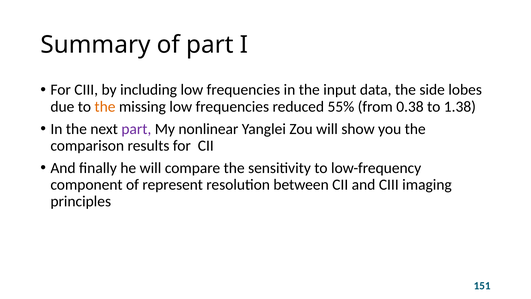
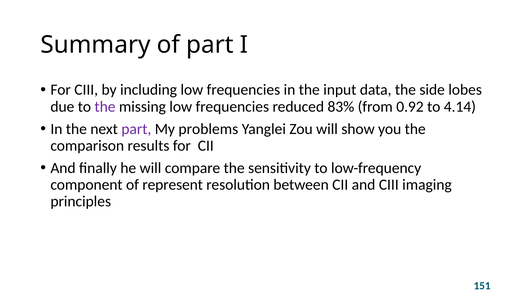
the colour: orange -> purple (105, 107)
55%: 55% -> 83% (341, 107)
0.38: 0.38 -> 0.92 (410, 107)
1.38: 1.38 -> 4.14 (460, 107)
nonlinear: nonlinear -> problems (208, 129)
